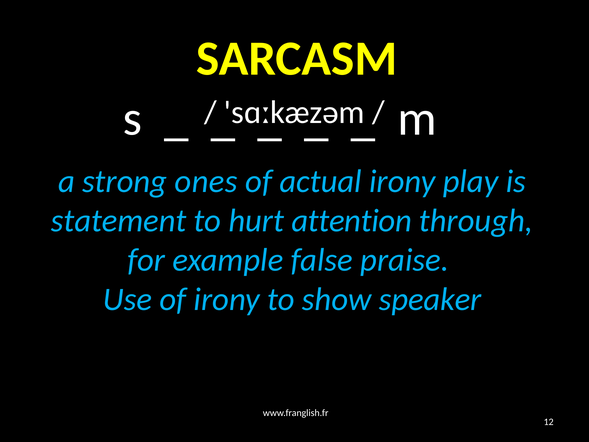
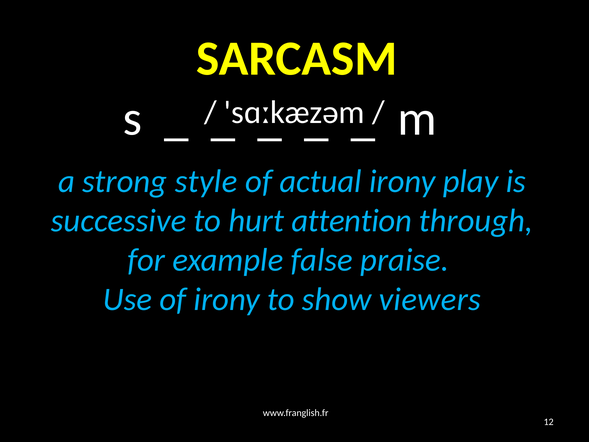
ones: ones -> style (206, 181)
statement: statement -> successive (119, 221)
speaker: speaker -> viewers (430, 299)
